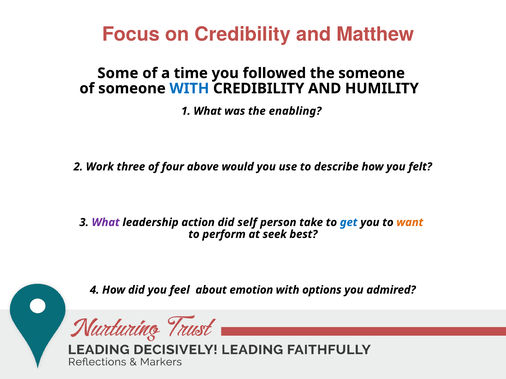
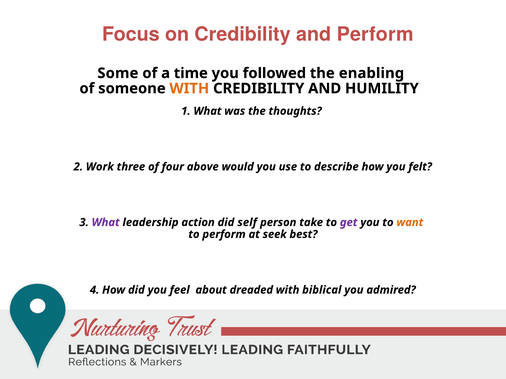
and Matthew: Matthew -> Perform (375, 34)
the someone: someone -> enabling (371, 73)
WITH colour: blue -> orange (189, 89)
enabling: enabling -> thoughts (295, 111)
get colour: blue -> purple (349, 223)
emotion: emotion -> dreaded (251, 290)
options: options -> biblical (322, 290)
